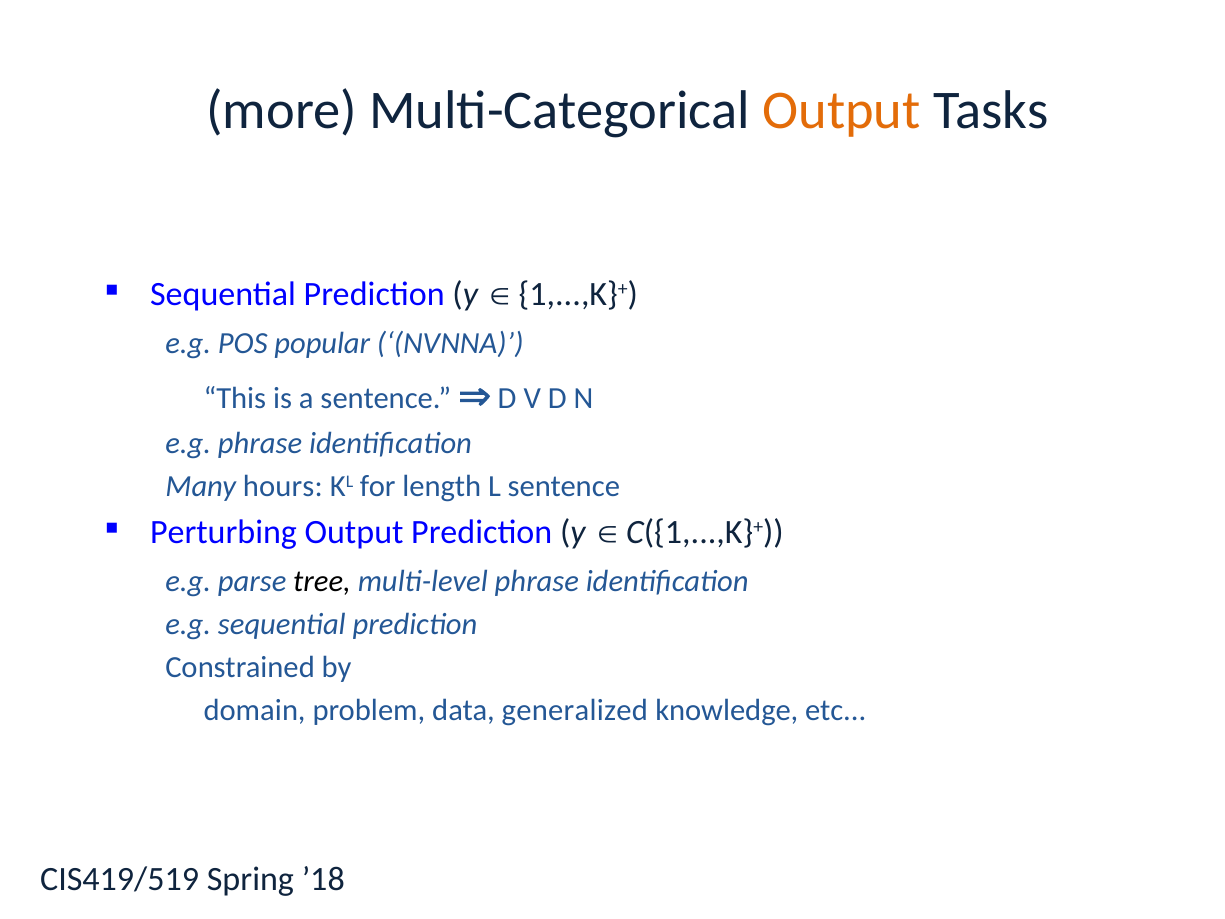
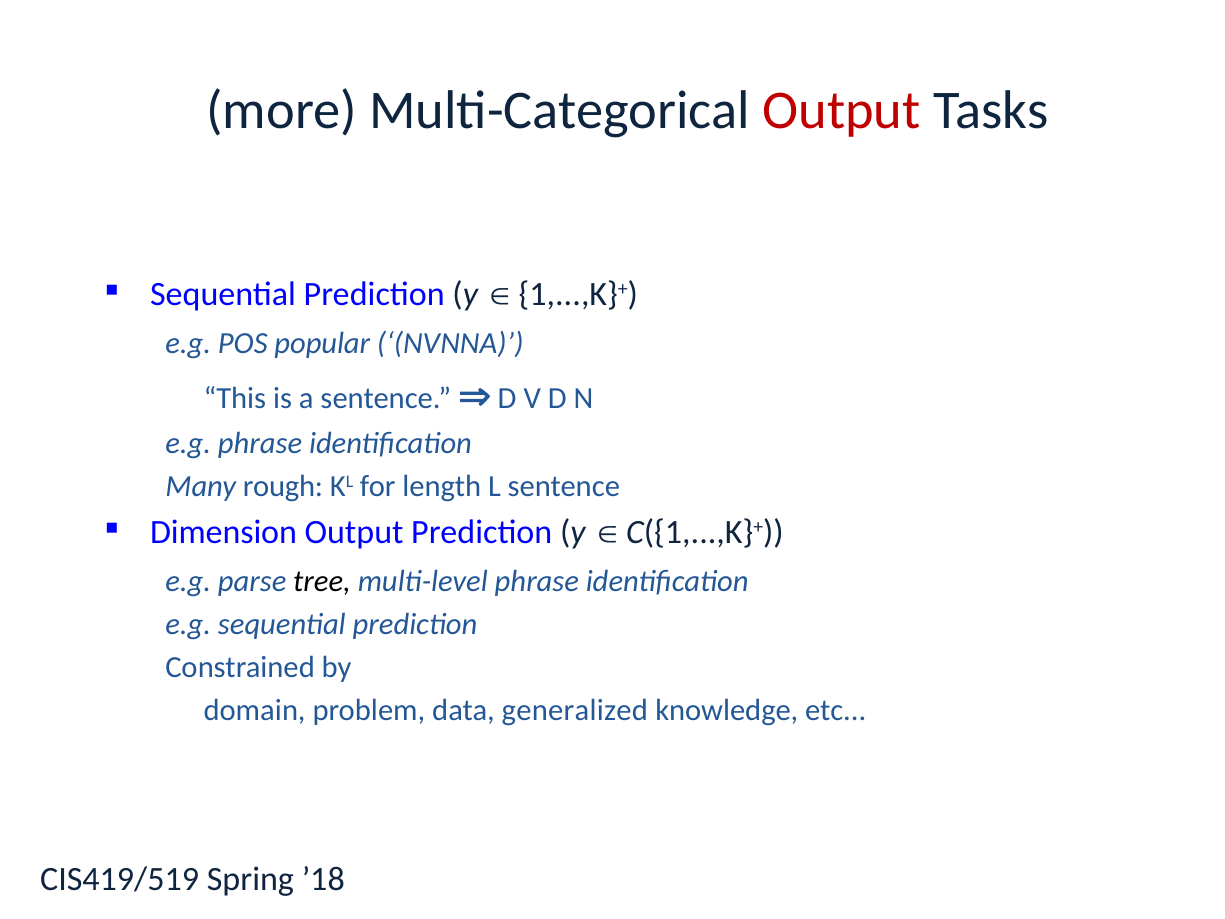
Output colour: orange -> red (842, 111)
hours: hours -> rough (283, 486)
Perturbing: Perturbing -> Dimension (224, 532)
